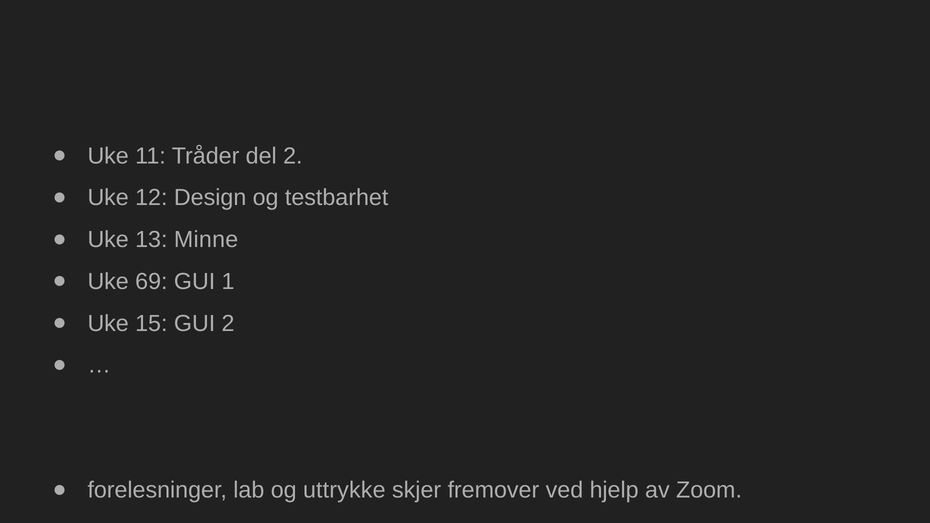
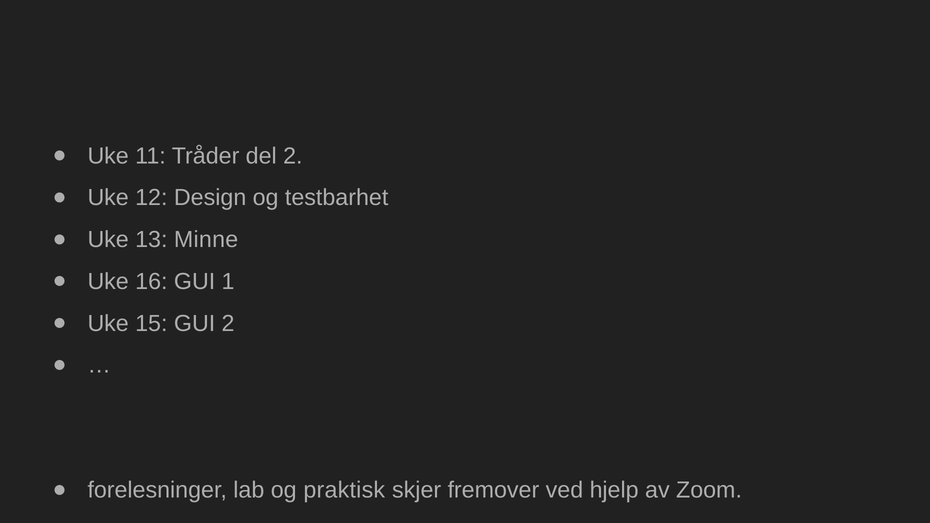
69: 69 -> 16 (151, 282)
uttrykke: uttrykke -> praktisk (344, 490)
